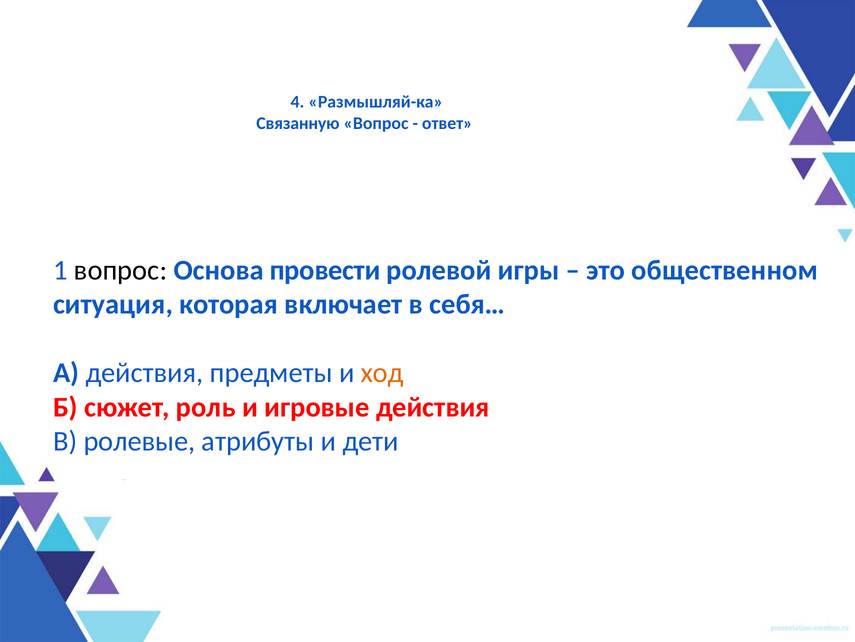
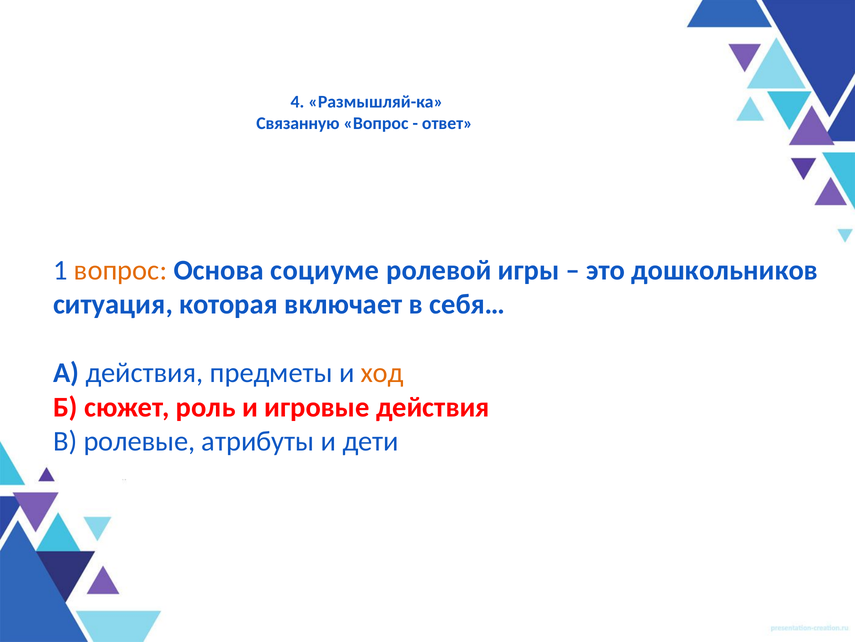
вопрос colour: black -> orange (121, 270)
провести: провести -> социуме (325, 270)
общественном: общественном -> дошкольников (725, 270)
